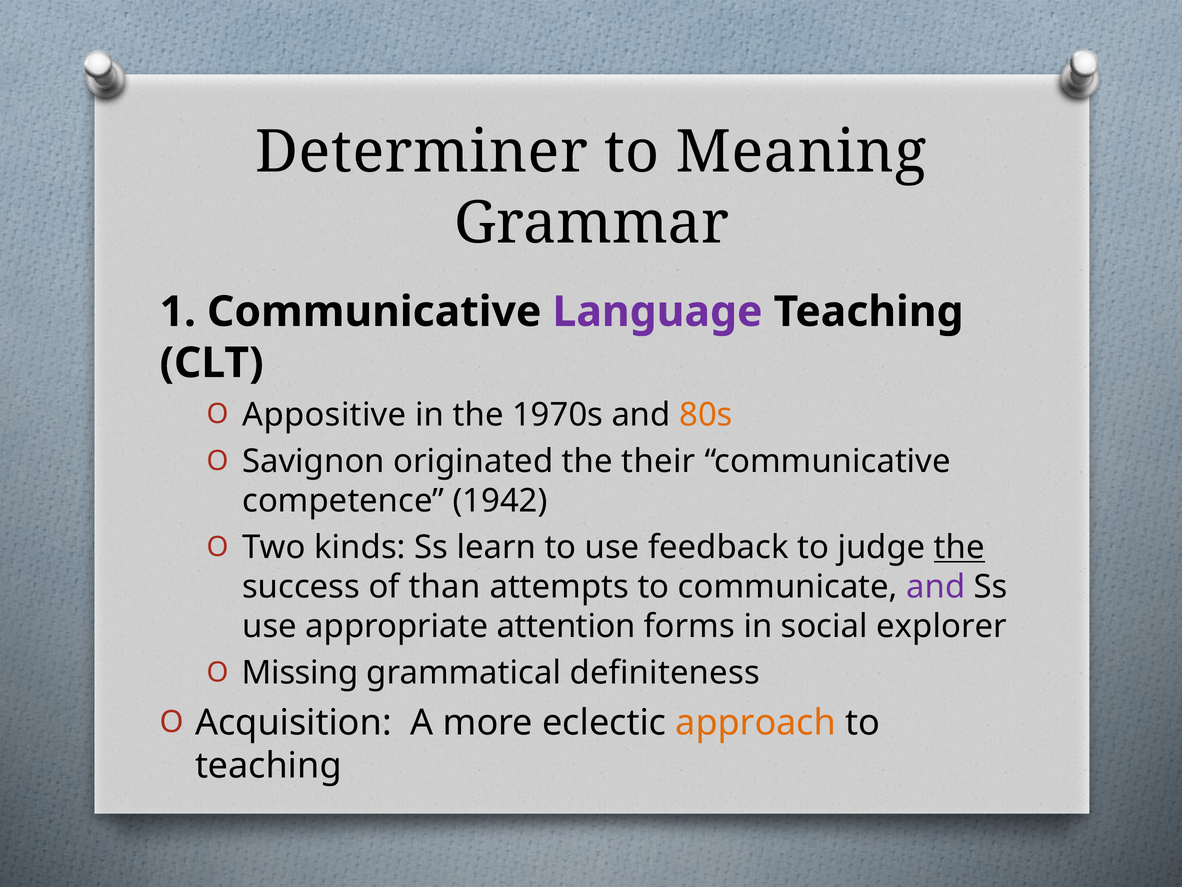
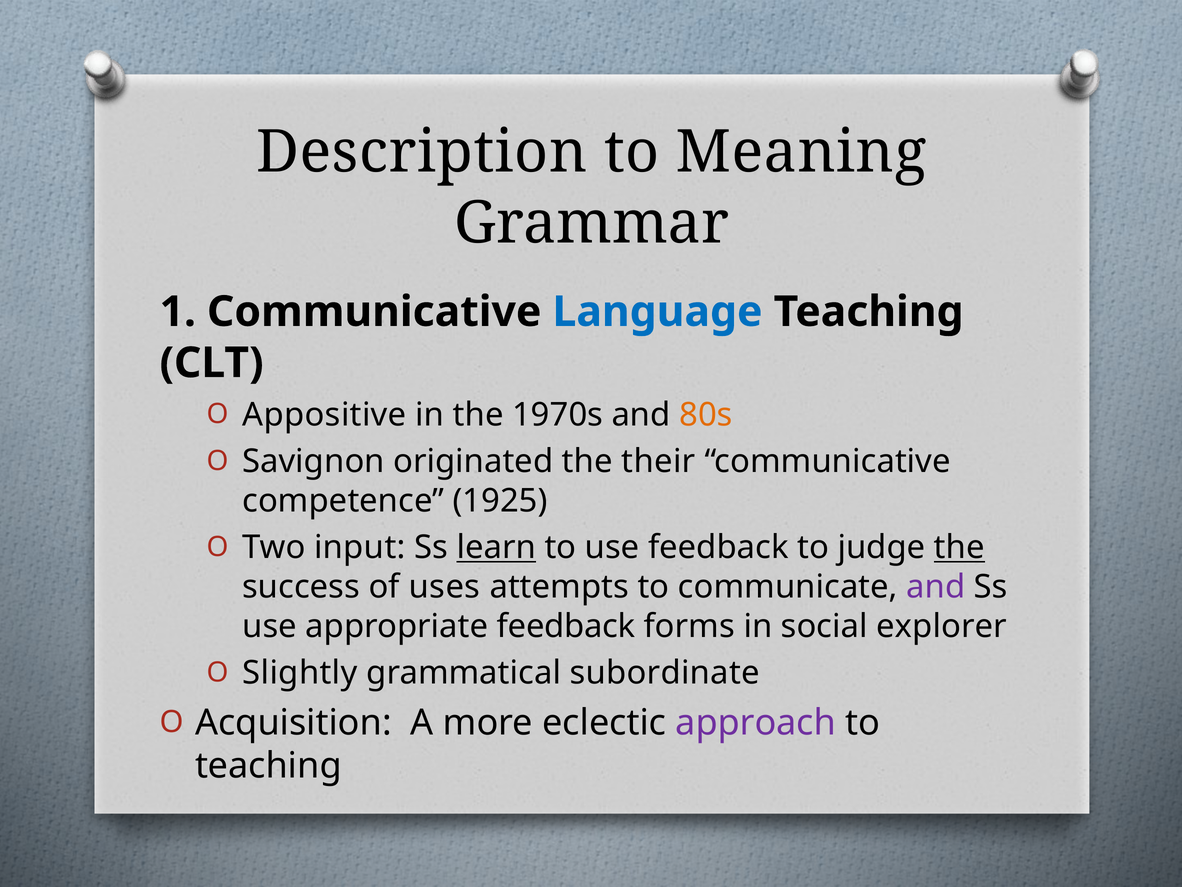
Determiner: Determiner -> Description (422, 152)
Language colour: purple -> blue (657, 312)
1942: 1942 -> 1925 (500, 501)
kinds: kinds -> input (360, 547)
learn underline: none -> present (496, 547)
than: than -> uses (445, 587)
appropriate attention: attention -> feedback (566, 626)
Missing: Missing -> Slightly (300, 673)
definiteness: definiteness -> subordinate (665, 673)
approach colour: orange -> purple (756, 722)
